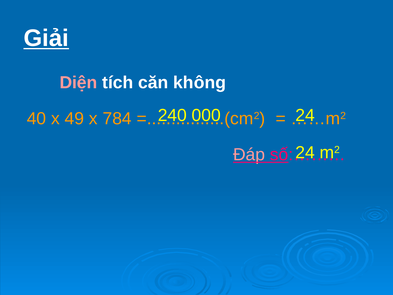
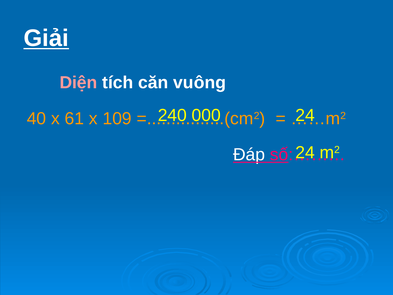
không: không -> vuông (200, 82)
49: 49 -> 61 (74, 118)
784: 784 -> 109 (117, 118)
Đáp colour: pink -> white (249, 154)
